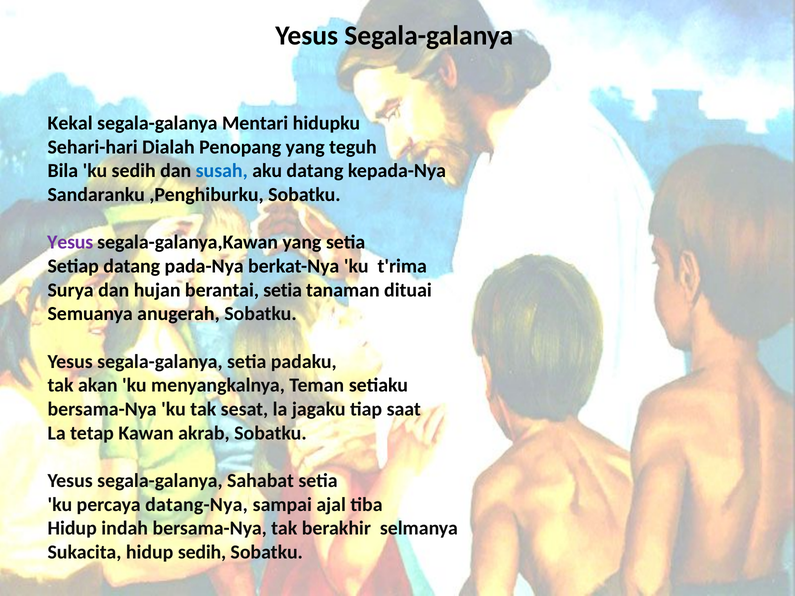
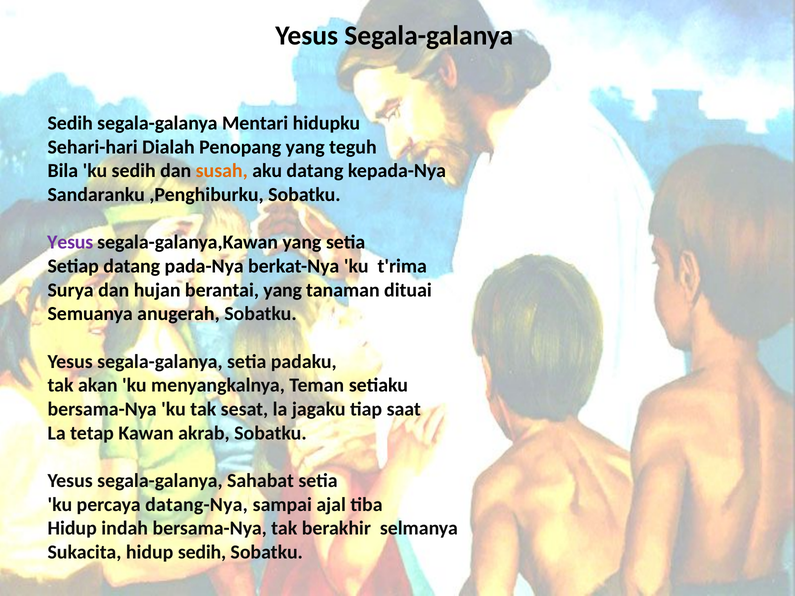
Kekal: Kekal -> Sedih (70, 123)
susah colour: blue -> orange (222, 171)
berantai setia: setia -> yang (283, 290)
